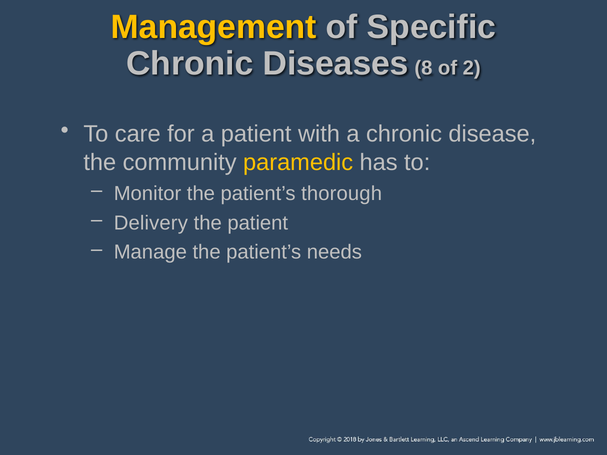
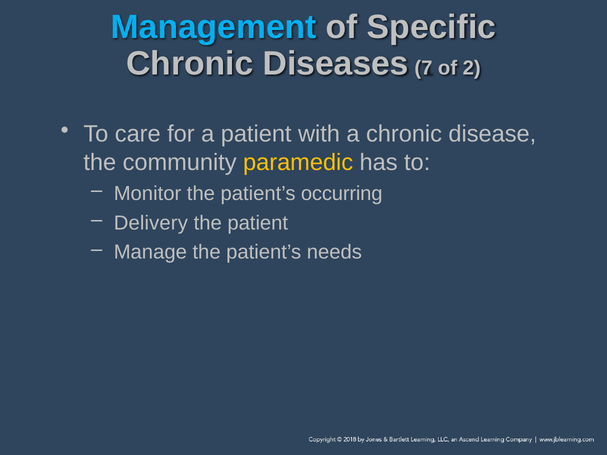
Management colour: yellow -> light blue (214, 27)
8: 8 -> 7 (423, 68)
thorough: thorough -> occurring (342, 194)
